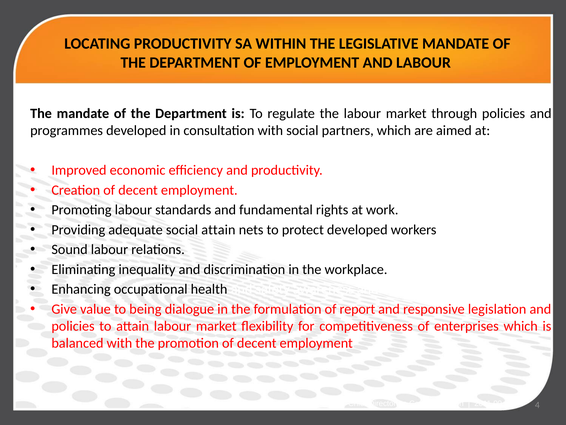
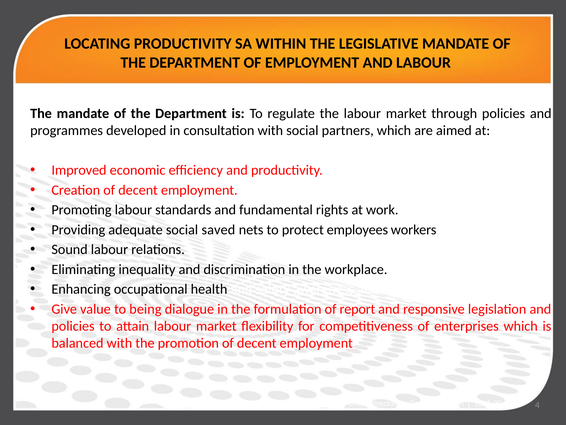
social attain: attain -> saved (218, 230)
protect developed: developed -> employees (357, 230)
